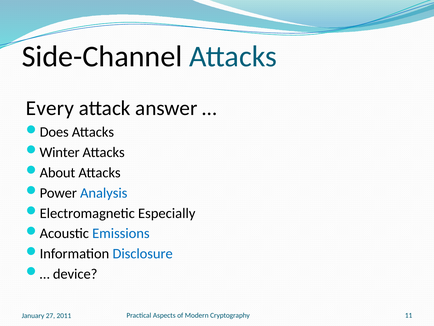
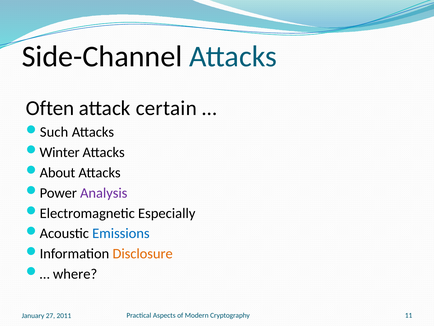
Every: Every -> Often (50, 108)
answer: answer -> certain (166, 108)
Does: Does -> Such (54, 132)
Analysis colour: blue -> purple (104, 193)
Disclosure colour: blue -> orange (143, 253)
device: device -> where (75, 274)
